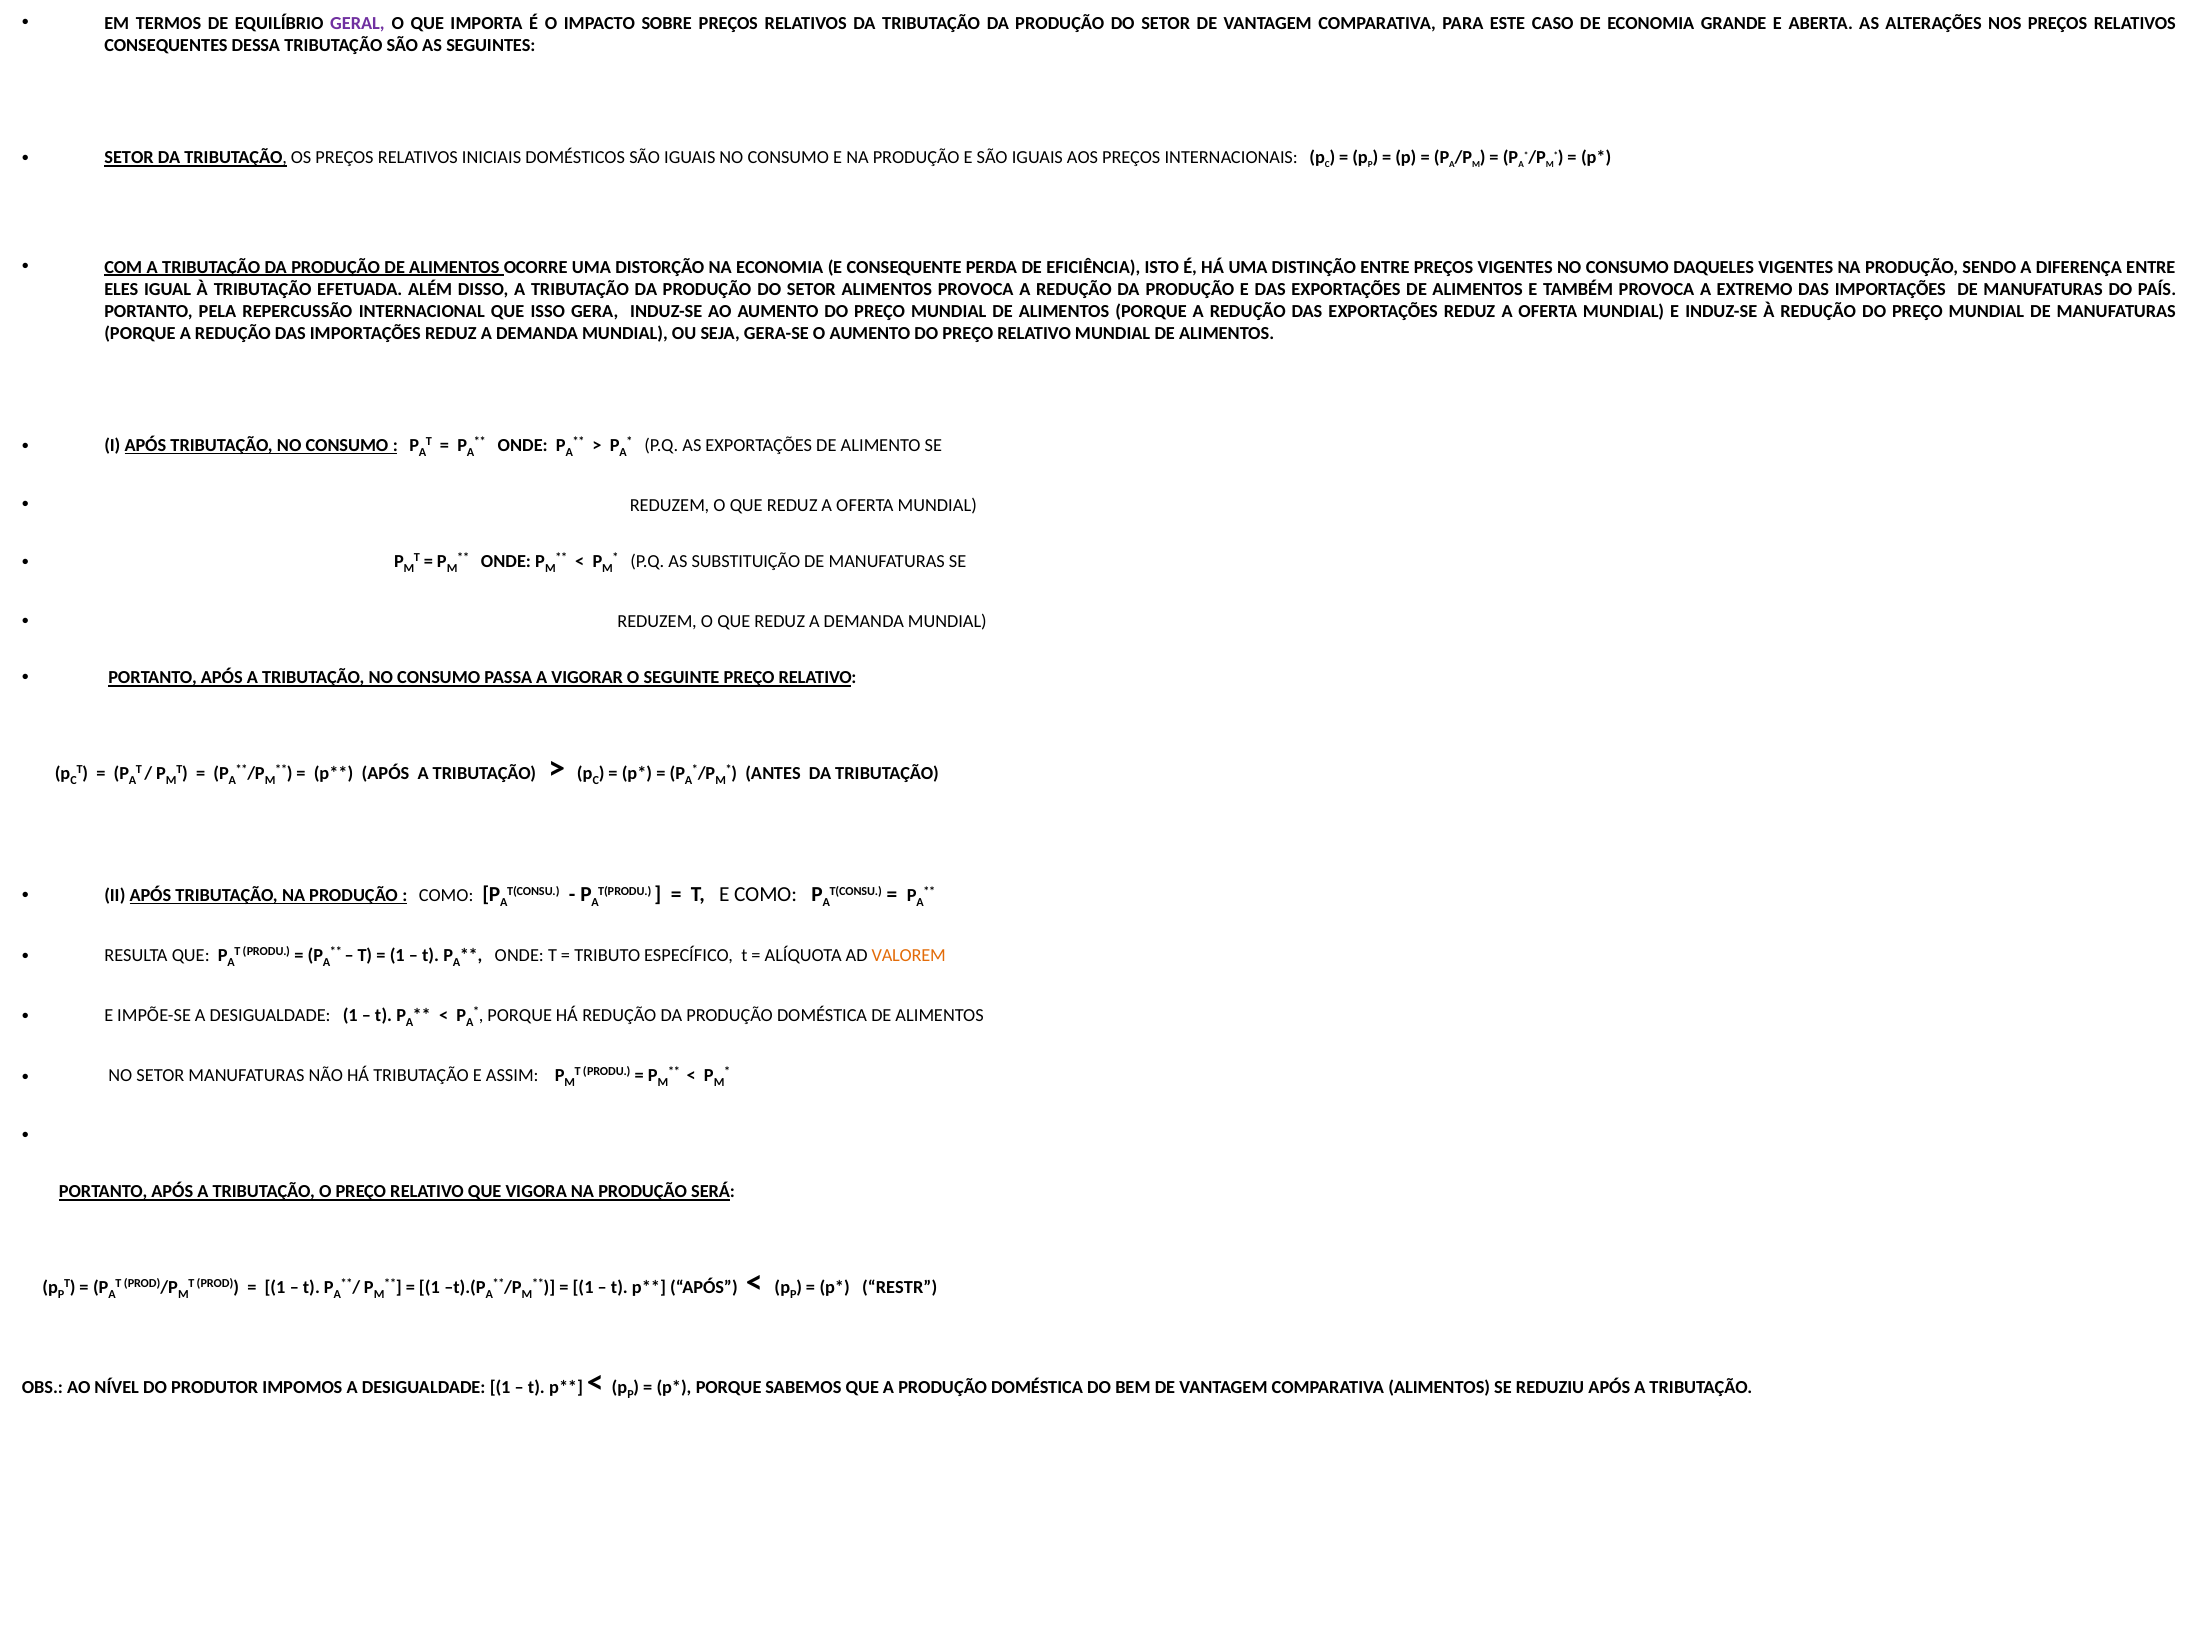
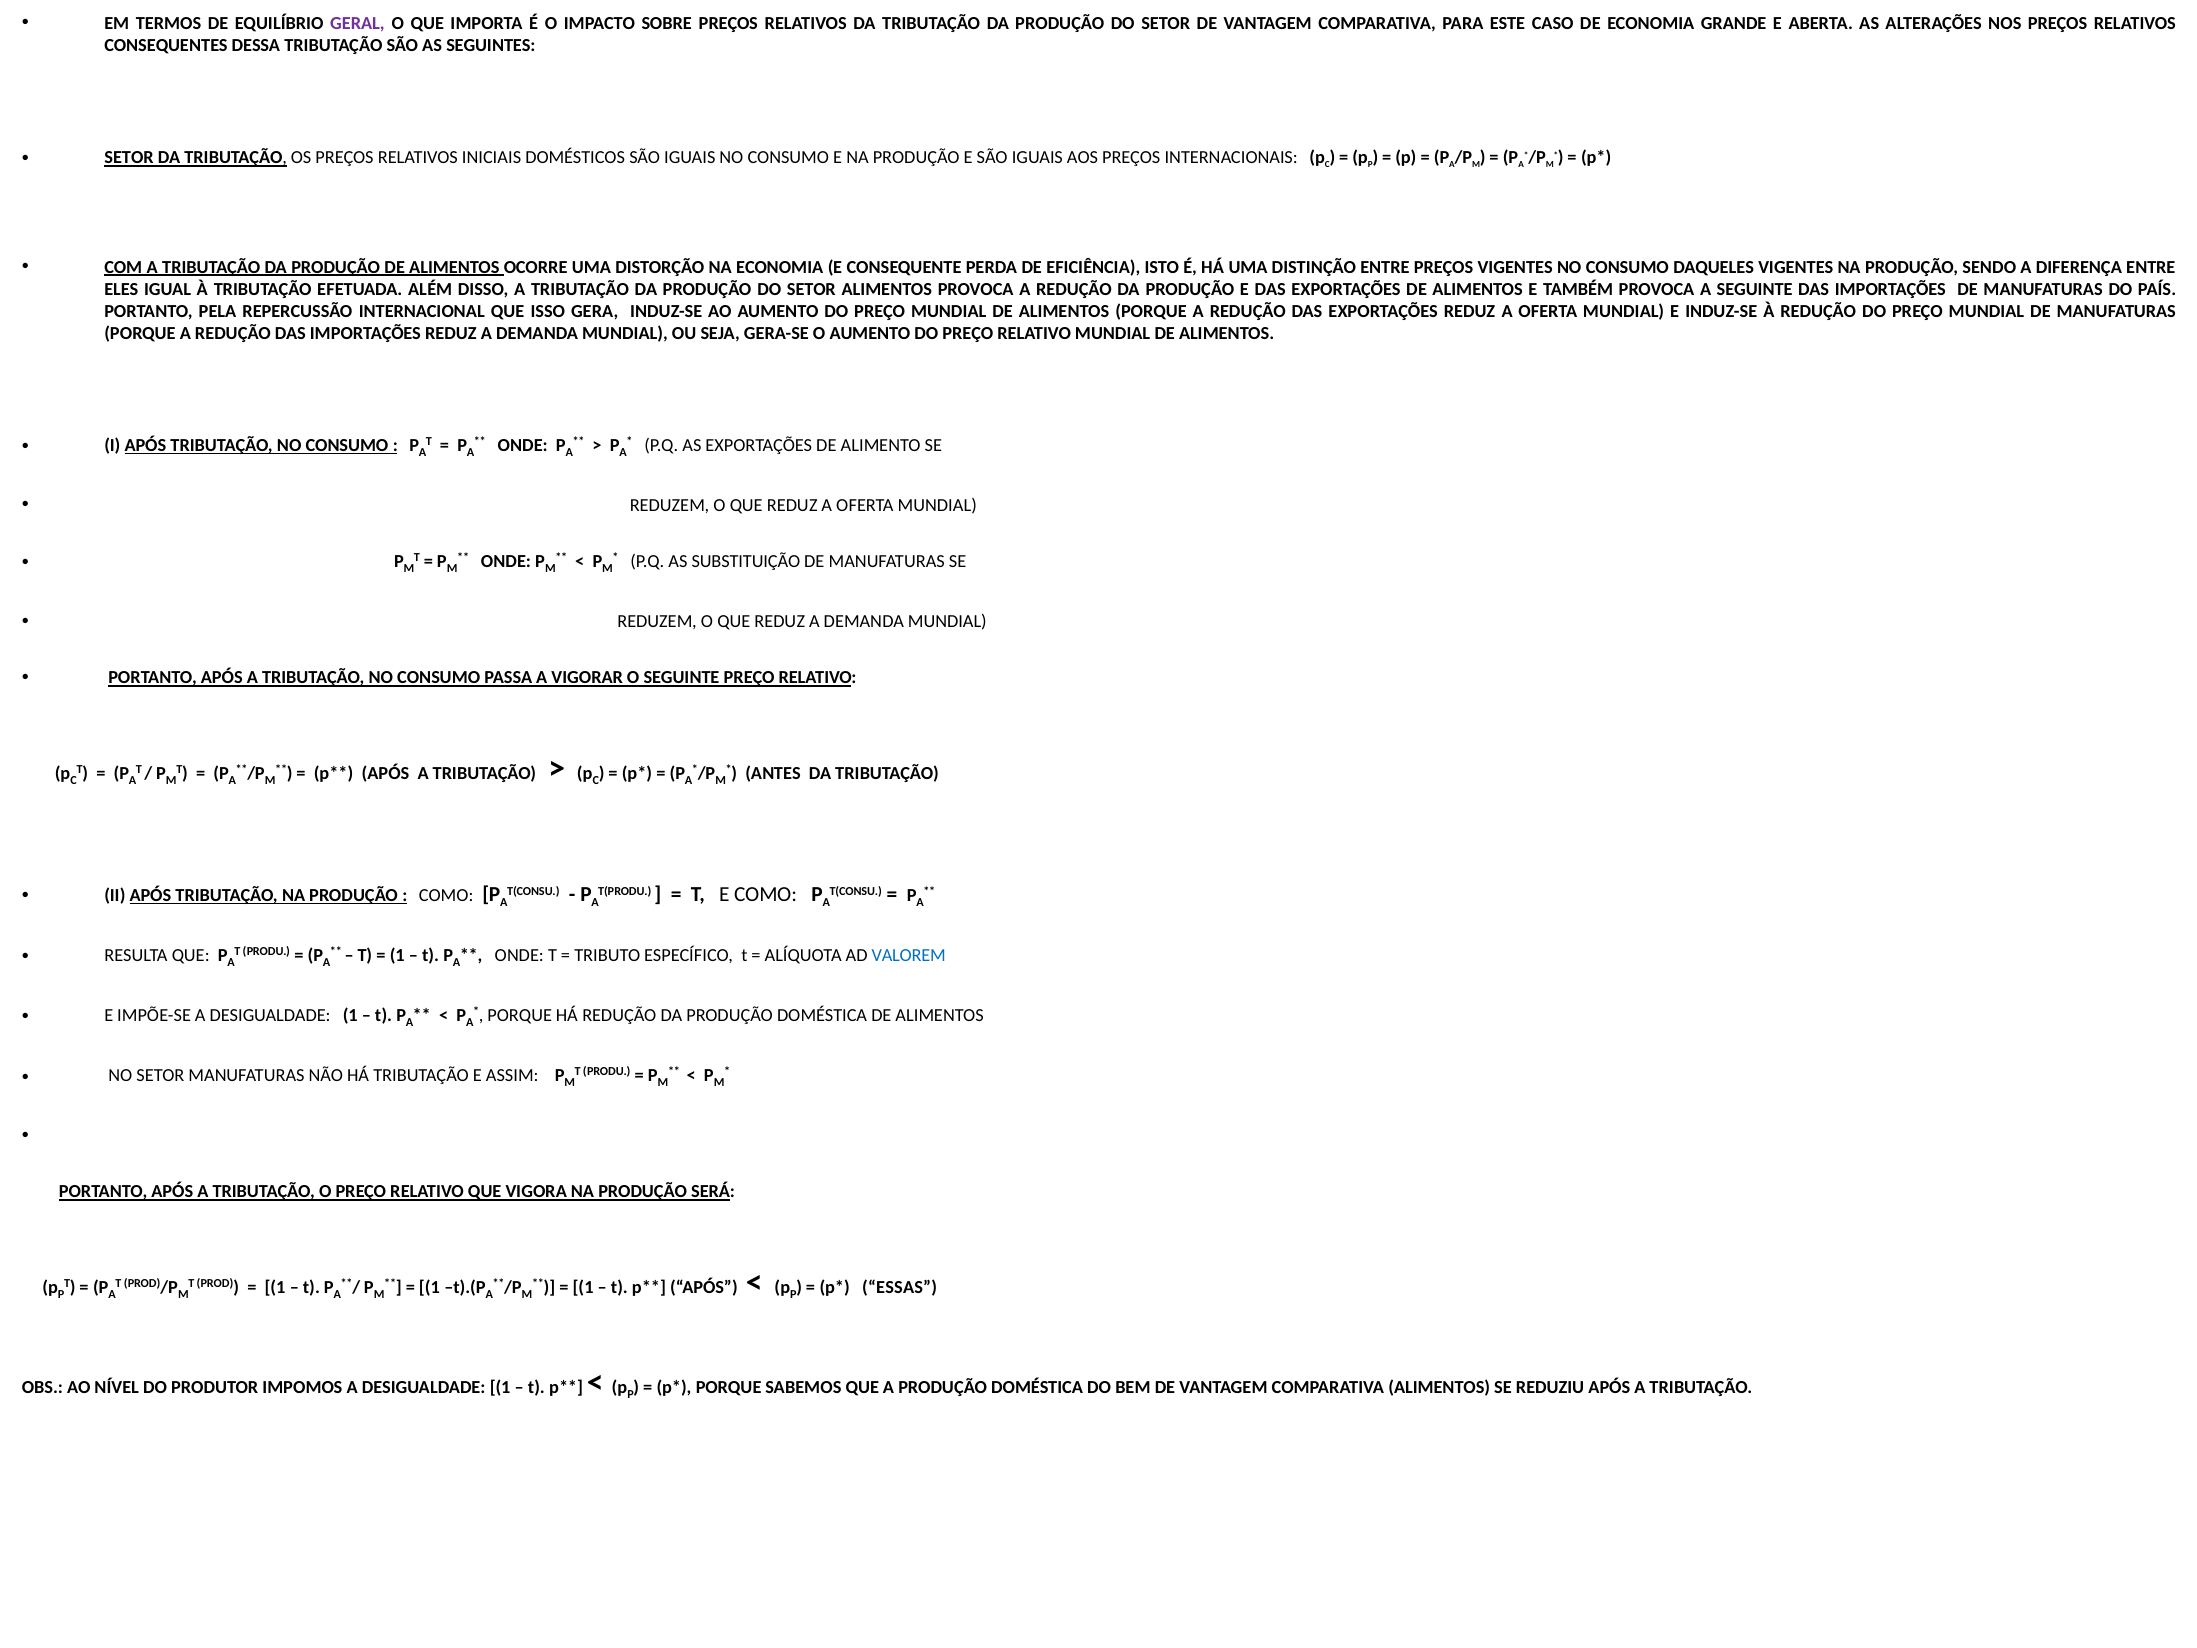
A EXTREMO: EXTREMO -> SEGUINTE (1755, 289)
VALOREM colour: orange -> blue (909, 955)
RESTR: RESTR -> ESSAS (900, 1287)
